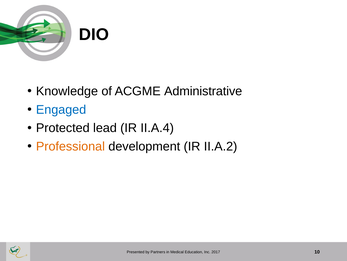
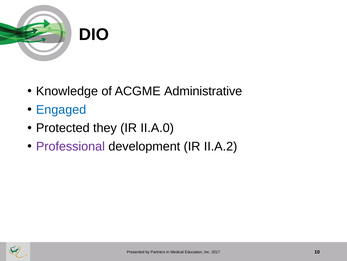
lead: lead -> they (105, 128)
II.A.4: II.A.4 -> II.A.0 (157, 128)
Professional colour: orange -> purple (70, 146)
